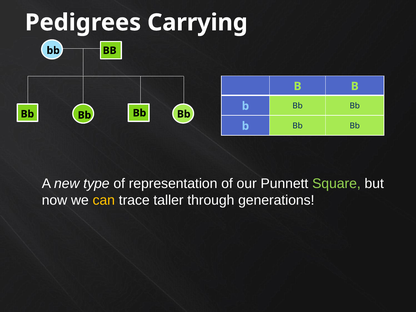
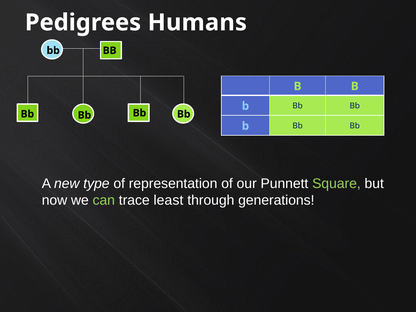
Carrying: Carrying -> Humans (197, 23)
can colour: yellow -> light green (104, 200)
taller: taller -> least (168, 200)
